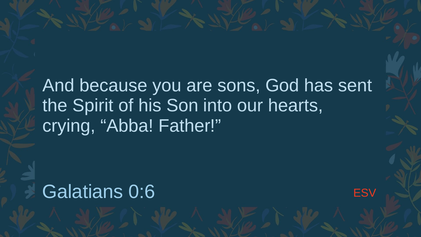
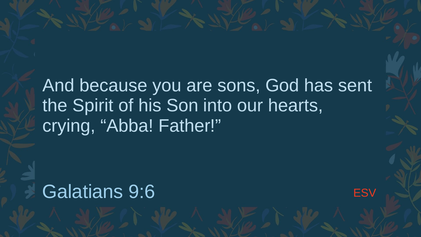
0:6: 0:6 -> 9:6 (142, 192)
